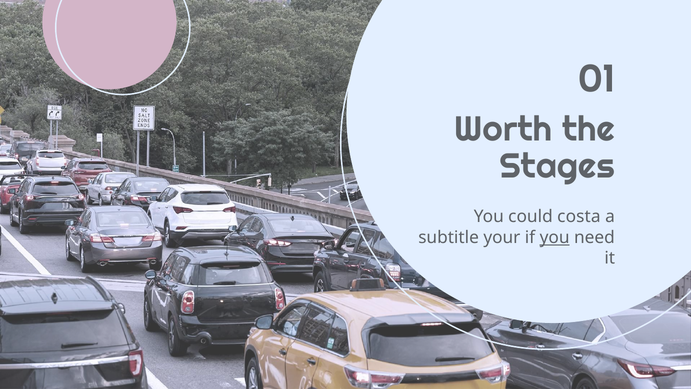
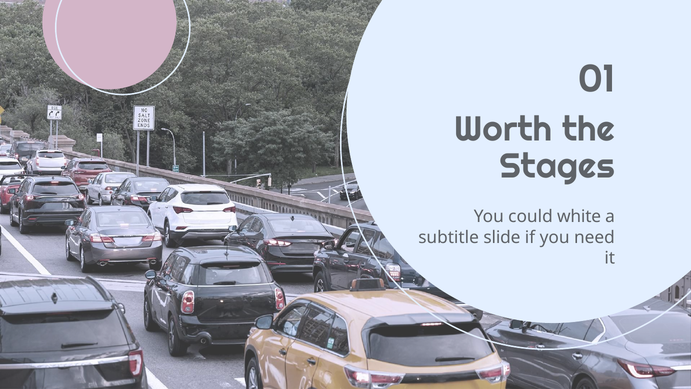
costa: costa -> white (579, 217)
your: your -> slide (502, 237)
you underline: present -> none (555, 237)
